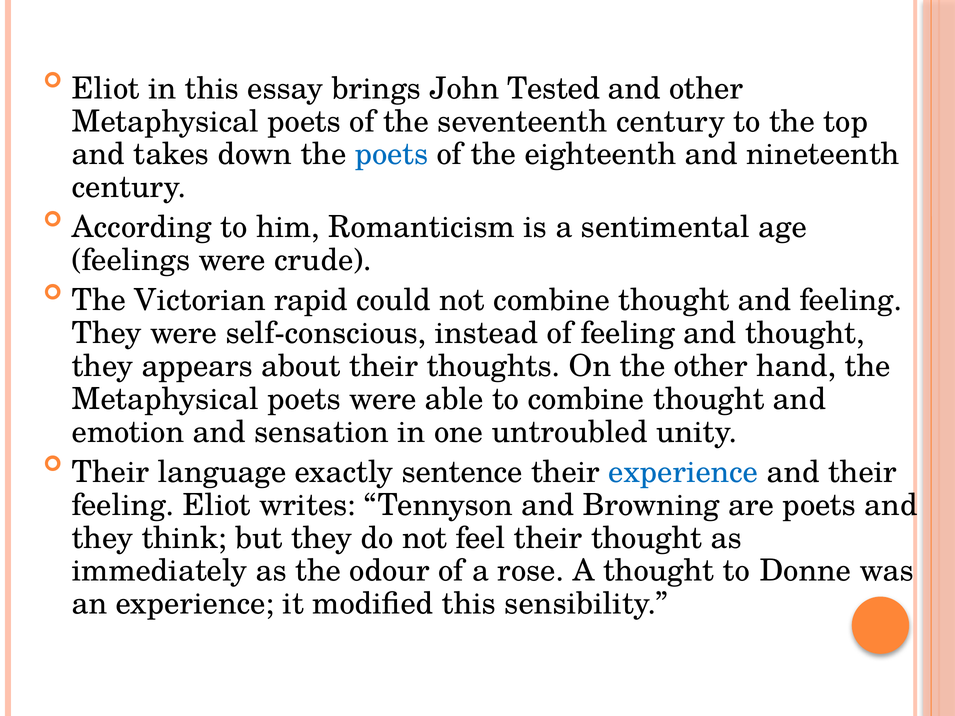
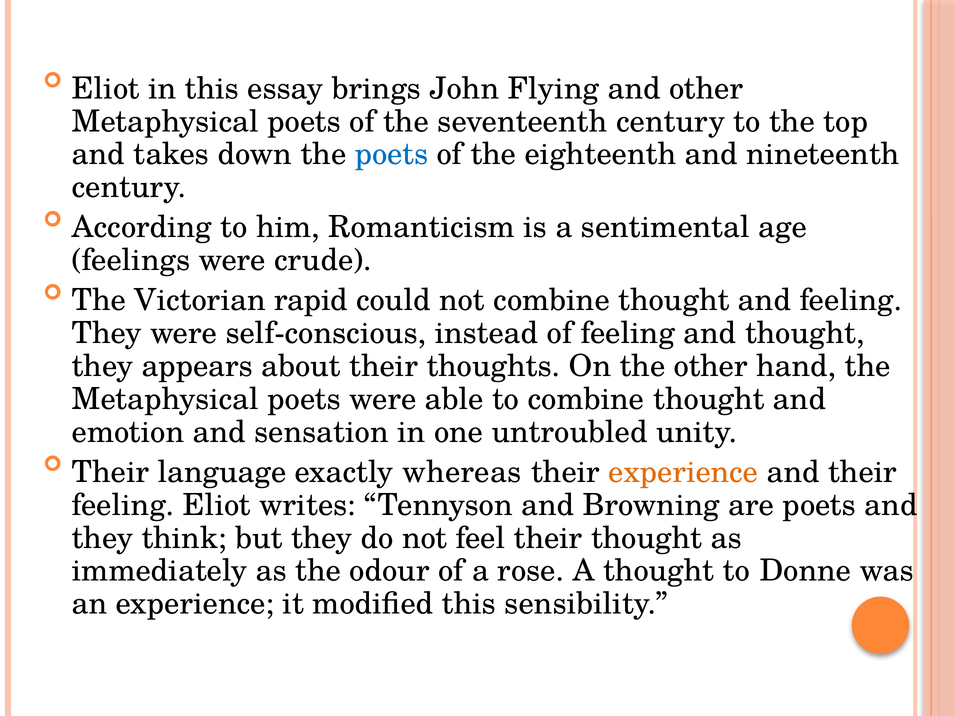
Tested: Tested -> Flying (553, 89)
sentence: sentence -> whereas (462, 472)
experience colour: blue -> orange (683, 472)
